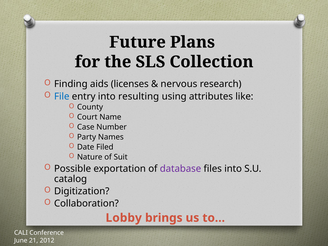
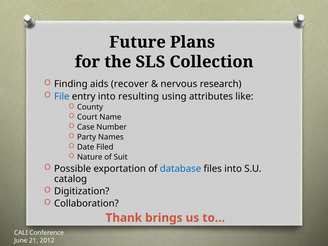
licenses: licenses -> recover (130, 84)
database colour: purple -> blue (181, 169)
Lobby: Lobby -> Thank (124, 218)
